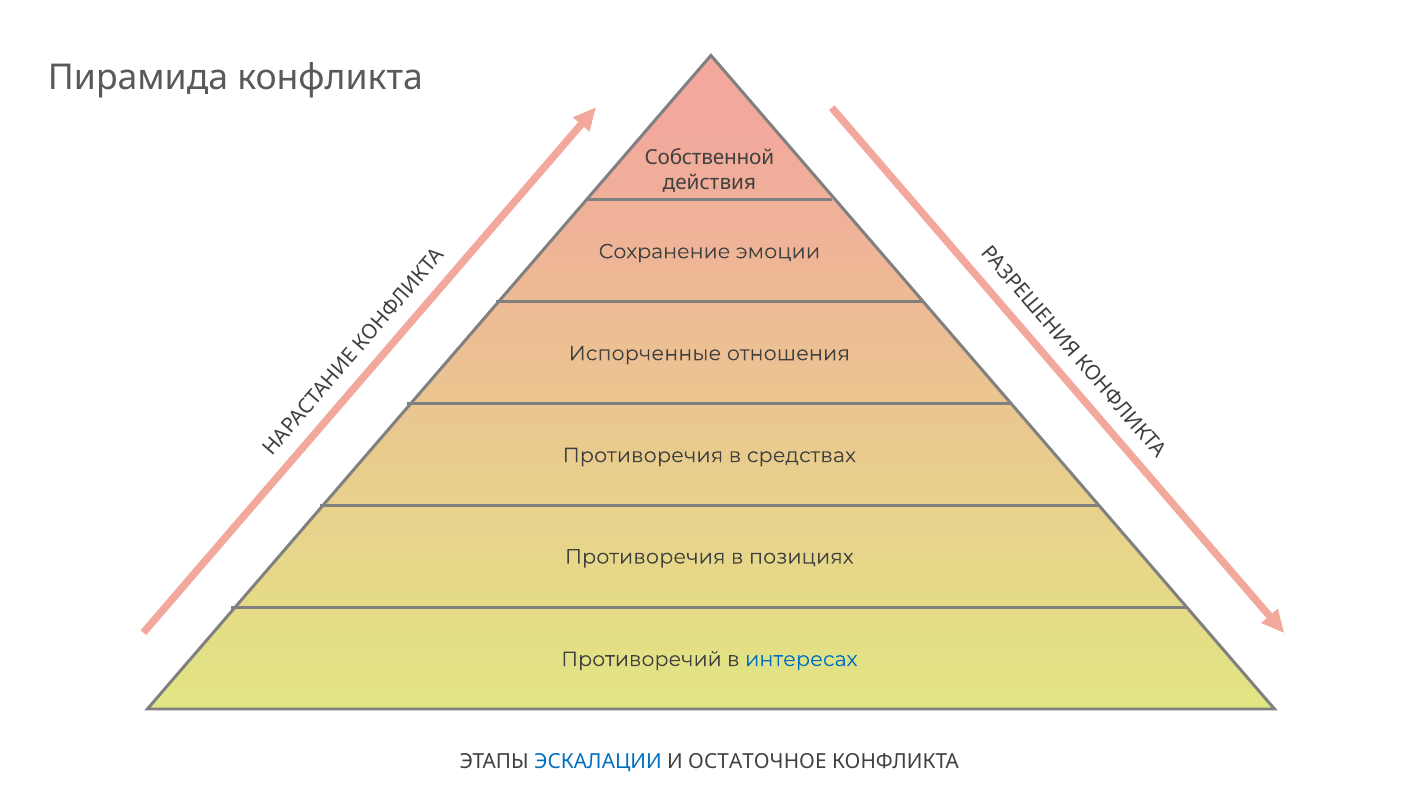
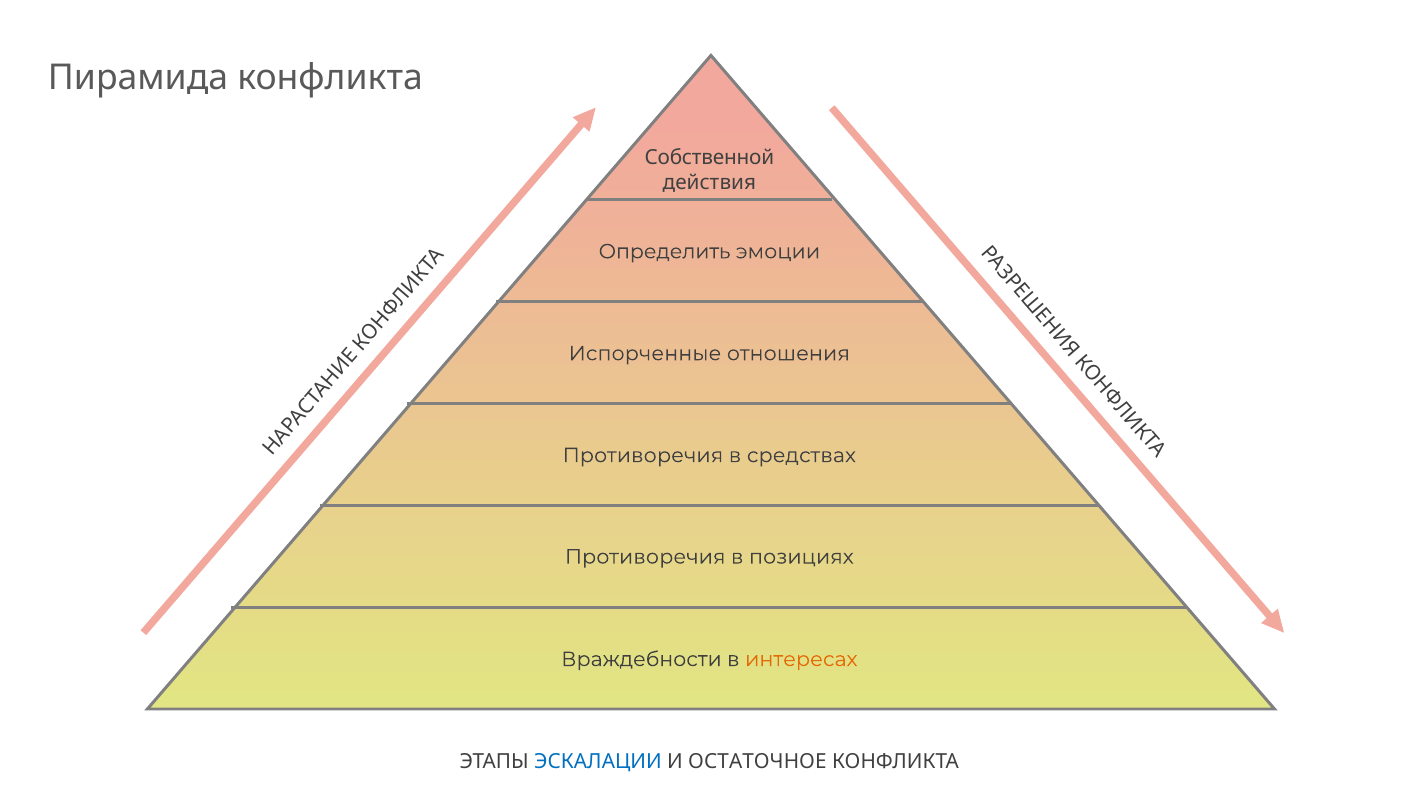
Сохранение: Сохранение -> Определить (665, 252)
Противоречий: Противоречий -> Враждебности (641, 659)
интересах colour: blue -> orange (801, 659)
